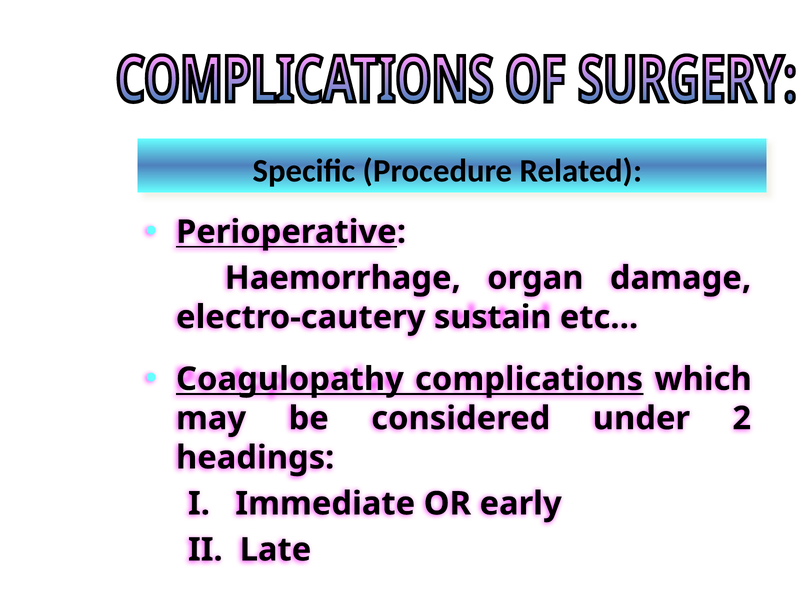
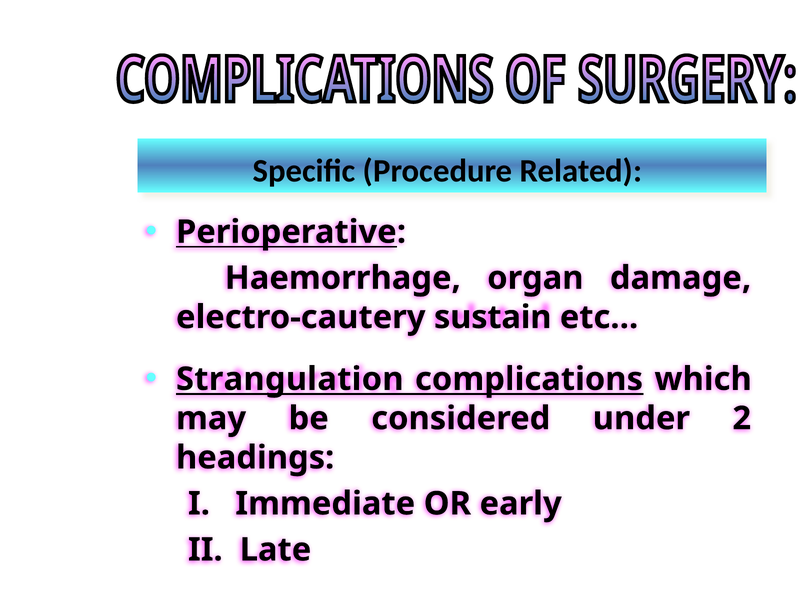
Coagulopathy: Coagulopathy -> Strangulation (290, 379)
